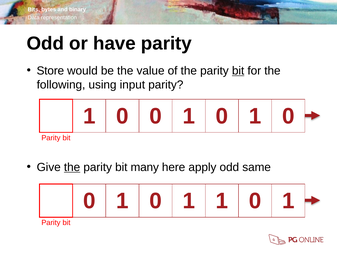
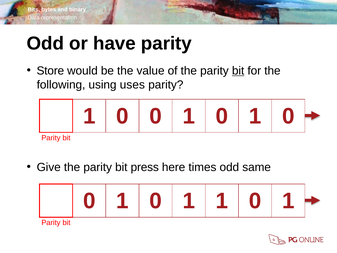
input: input -> uses (132, 85)
the underline: present -> none (72, 167)
many: many -> press (145, 167)
apply: apply -> times (202, 167)
